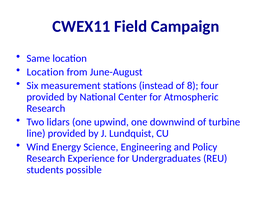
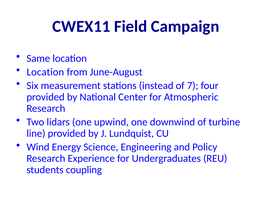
8: 8 -> 7 (193, 86)
possible: possible -> coupling (84, 170)
